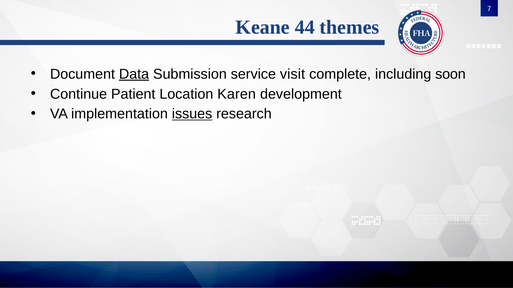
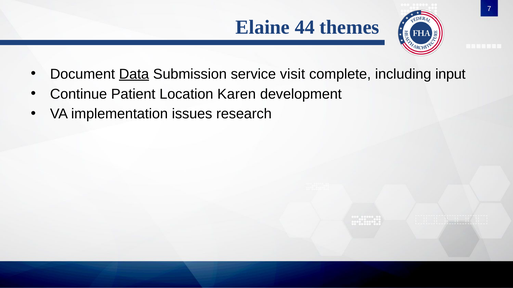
Keane: Keane -> Elaine (263, 27)
soon: soon -> input (450, 74)
issues underline: present -> none (192, 114)
